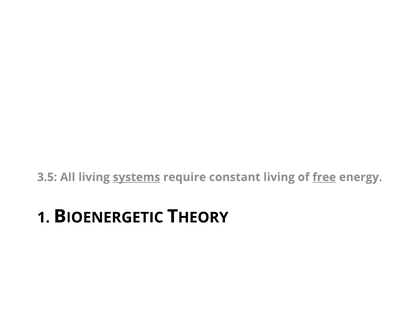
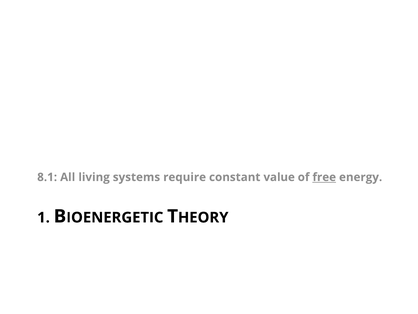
3.5: 3.5 -> 8.1 (47, 177)
systems underline: present -> none (136, 177)
constant living: living -> value (279, 177)
